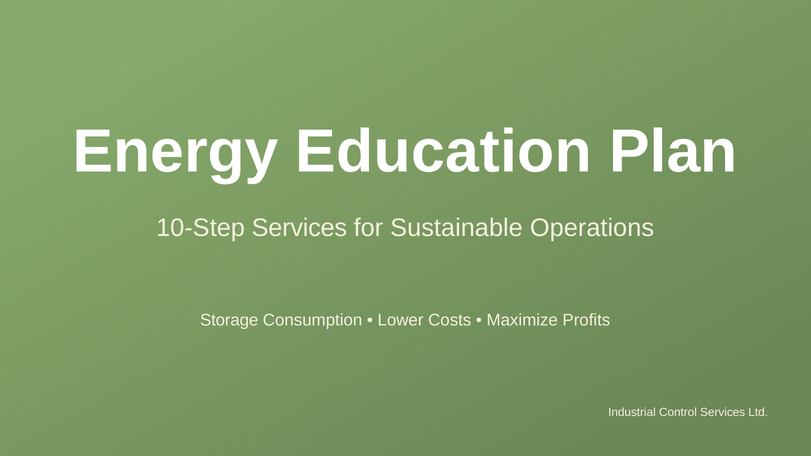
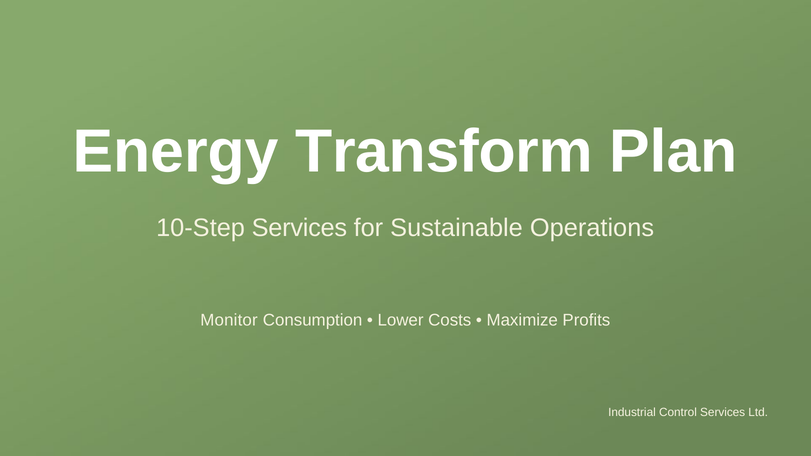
Education: Education -> Transform (444, 152)
Storage: Storage -> Monitor (229, 321)
